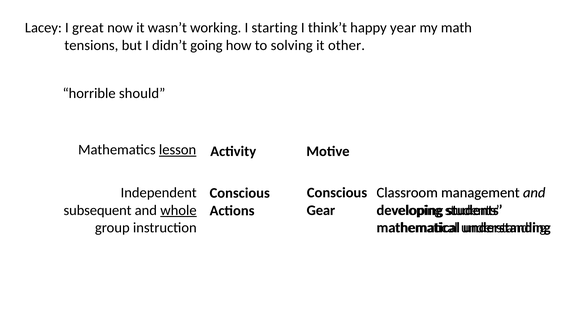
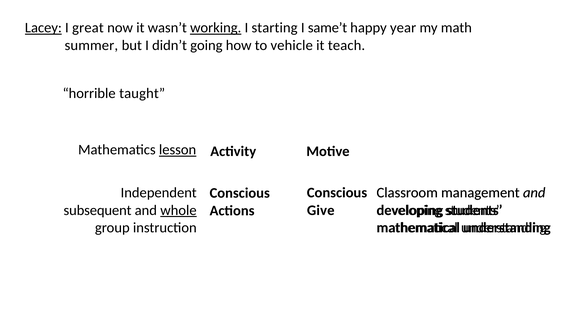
Lacey underline: none -> present (43, 28)
working underline: none -> present (216, 28)
think’t: think’t -> same’t (328, 28)
tensions: tensions -> summer (91, 45)
solving: solving -> vehicle (292, 45)
other: other -> teach (347, 45)
should: should -> taught (142, 93)
Gear: Gear -> Give (321, 210)
